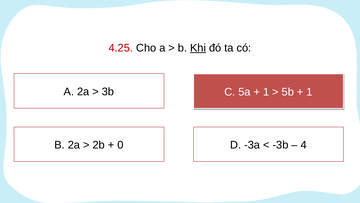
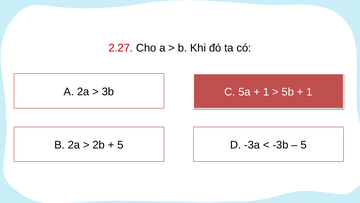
4.25: 4.25 -> 2.27 (121, 48)
Khi underline: present -> none (198, 48)
0: 0 -> 5 (120, 145)
4: 4 -> 5 (304, 145)
